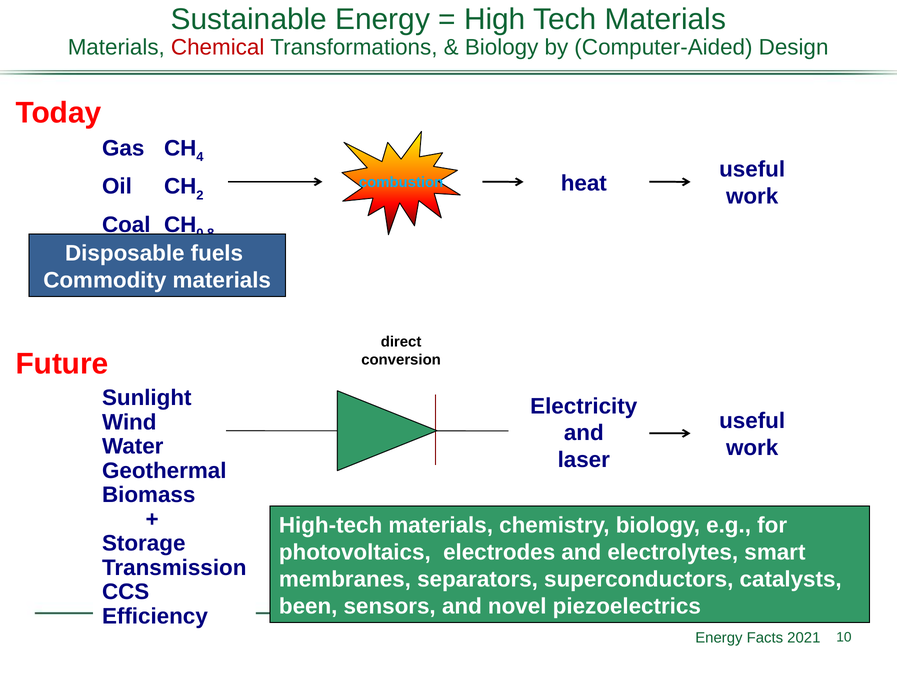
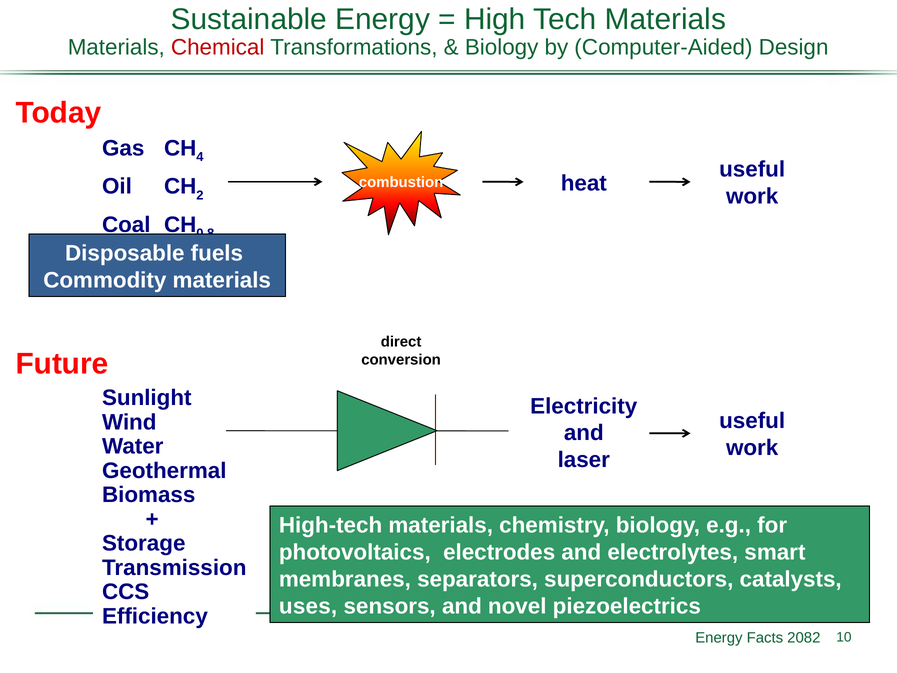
combustion colour: light blue -> white (401, 182)
been: been -> uses (308, 606)
2021: 2021 -> 2082 (804, 637)
